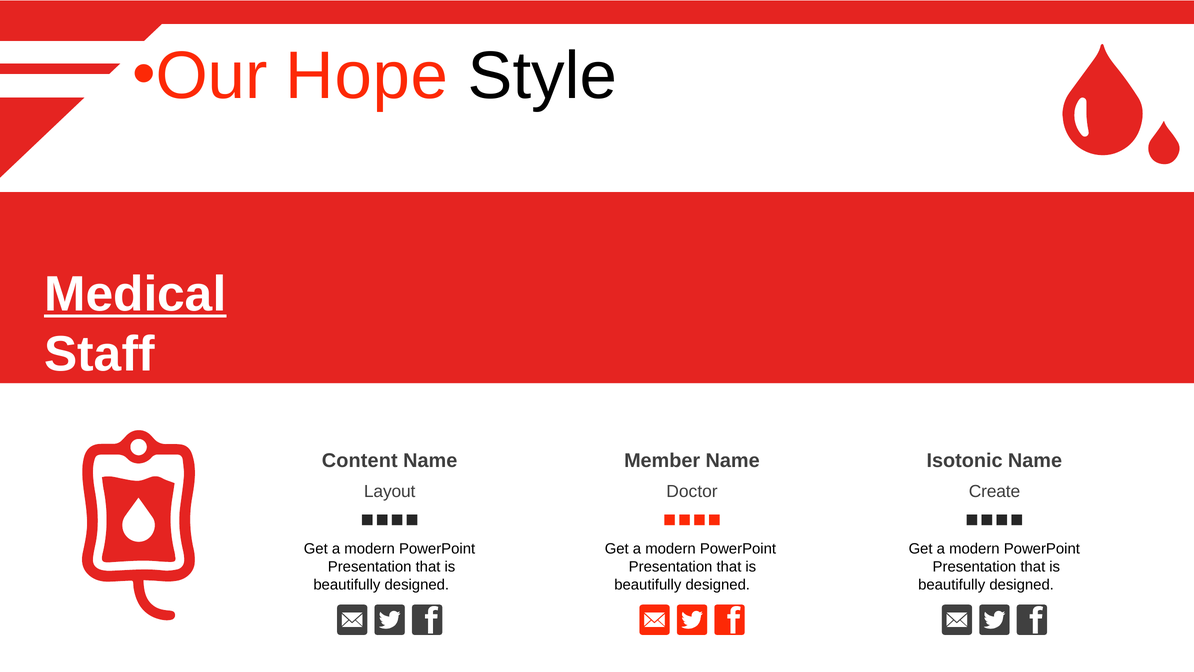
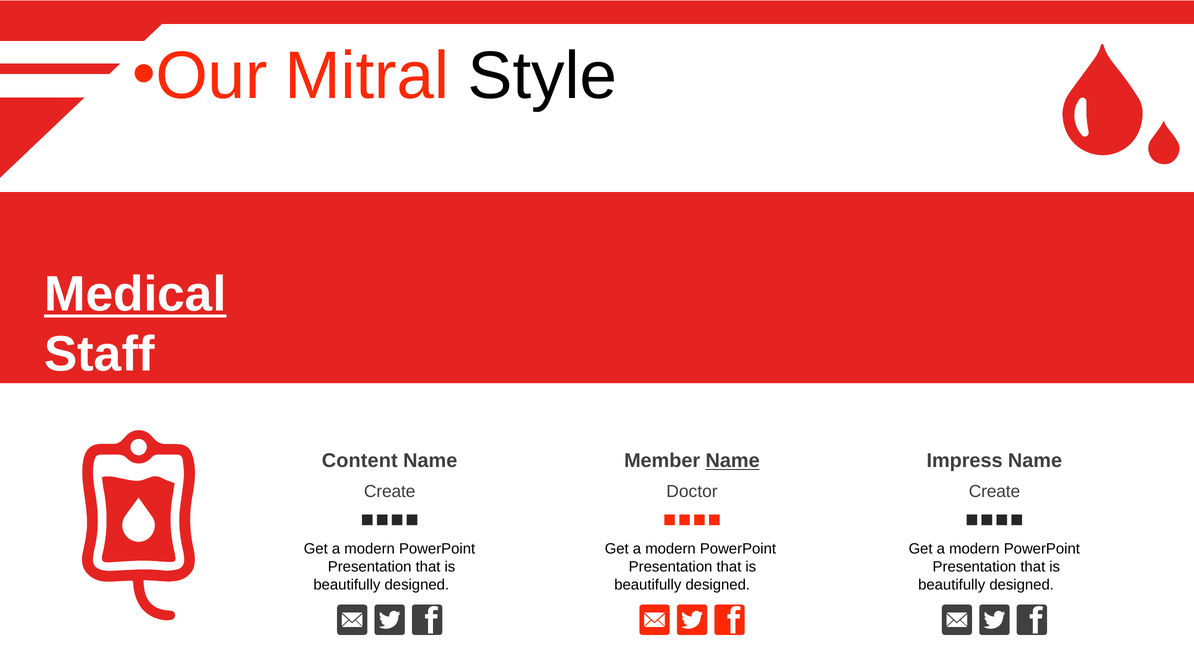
Hope: Hope -> Mitral (367, 76)
Name underline: none -> present (733, 461)
Isotonic: Isotonic -> Impress (965, 461)
Layout: Layout -> Create (390, 491)
